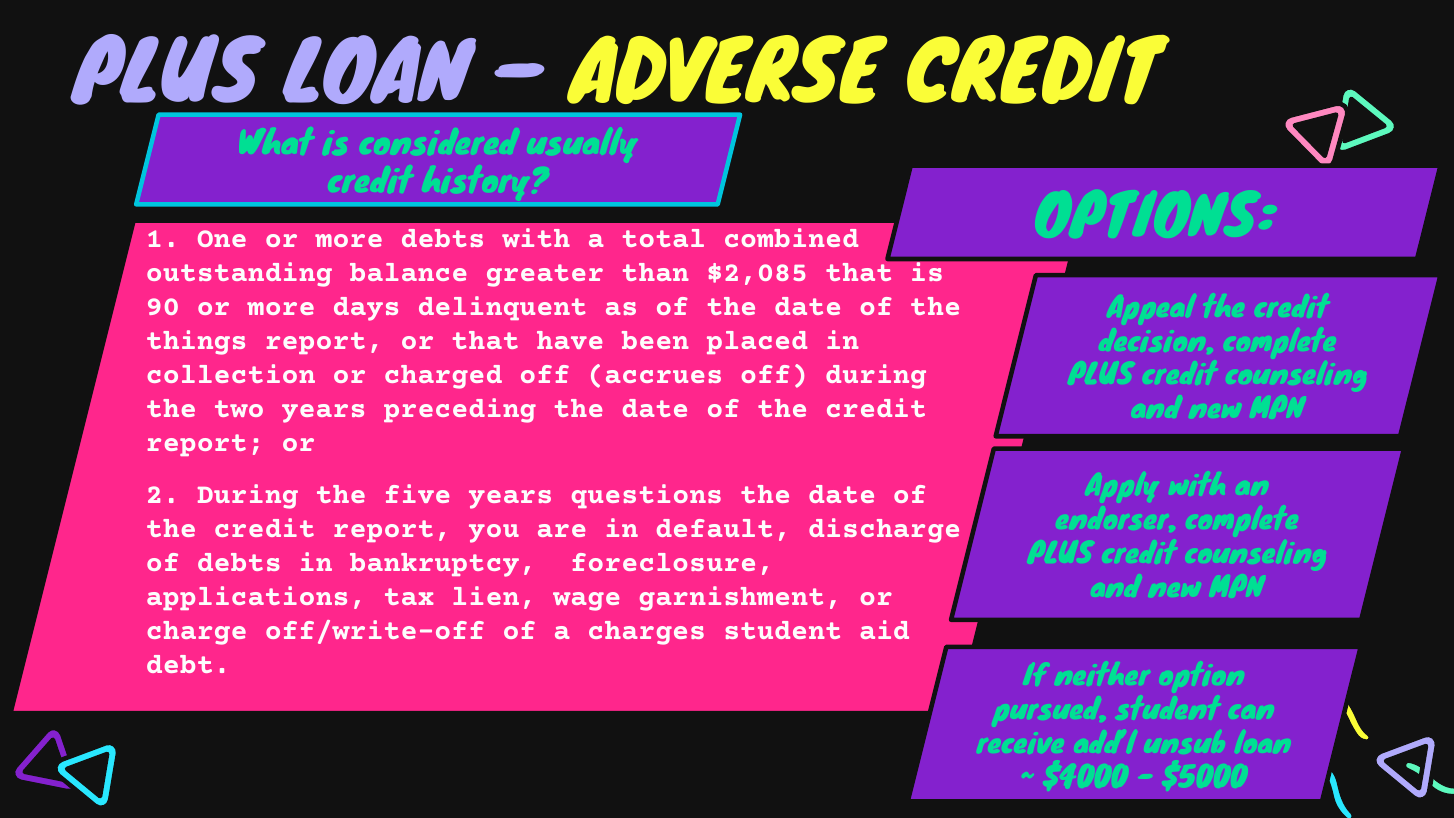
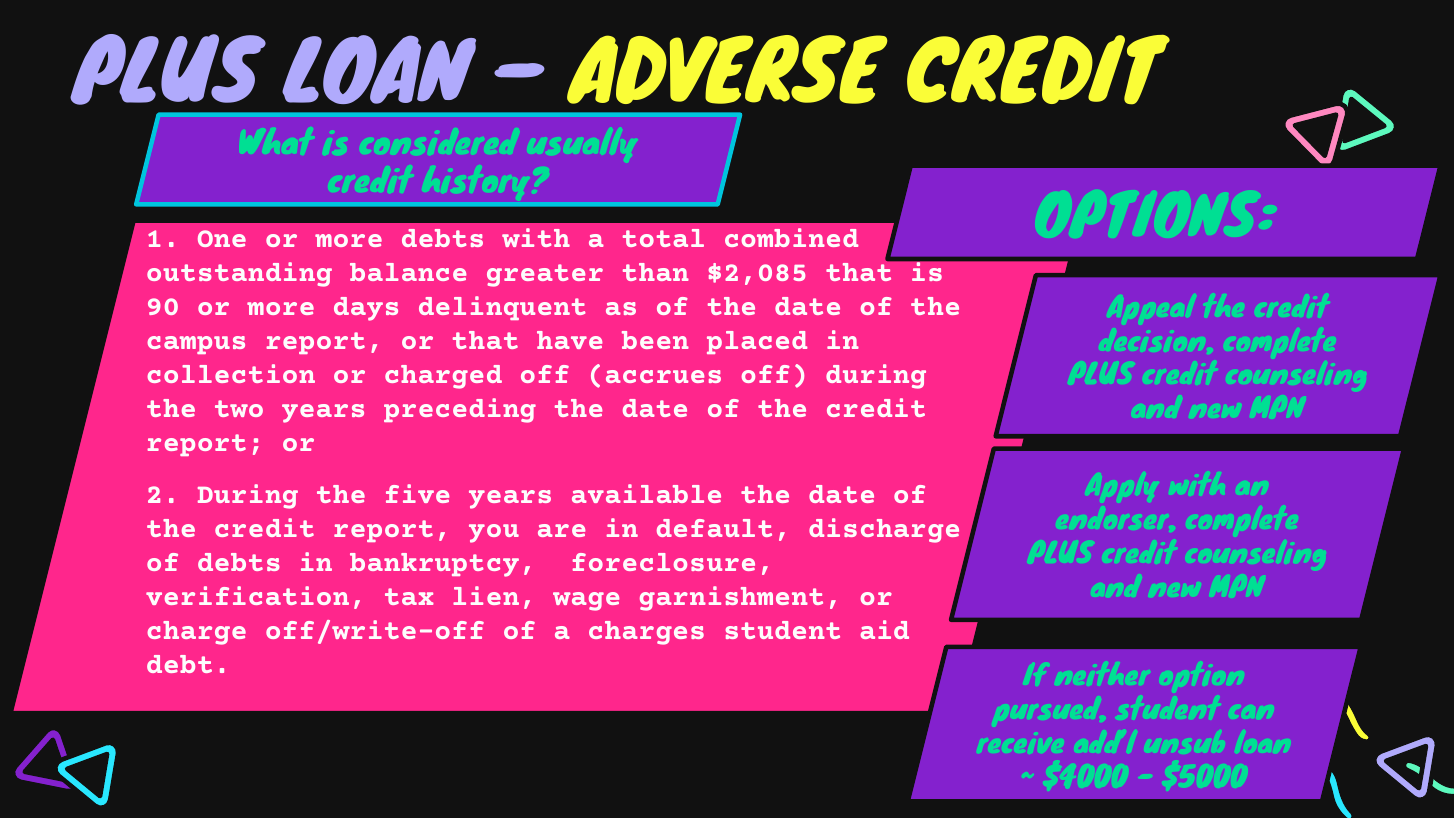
things: things -> campus (197, 340)
questions: questions -> available (647, 494)
applications: applications -> verification (256, 596)
